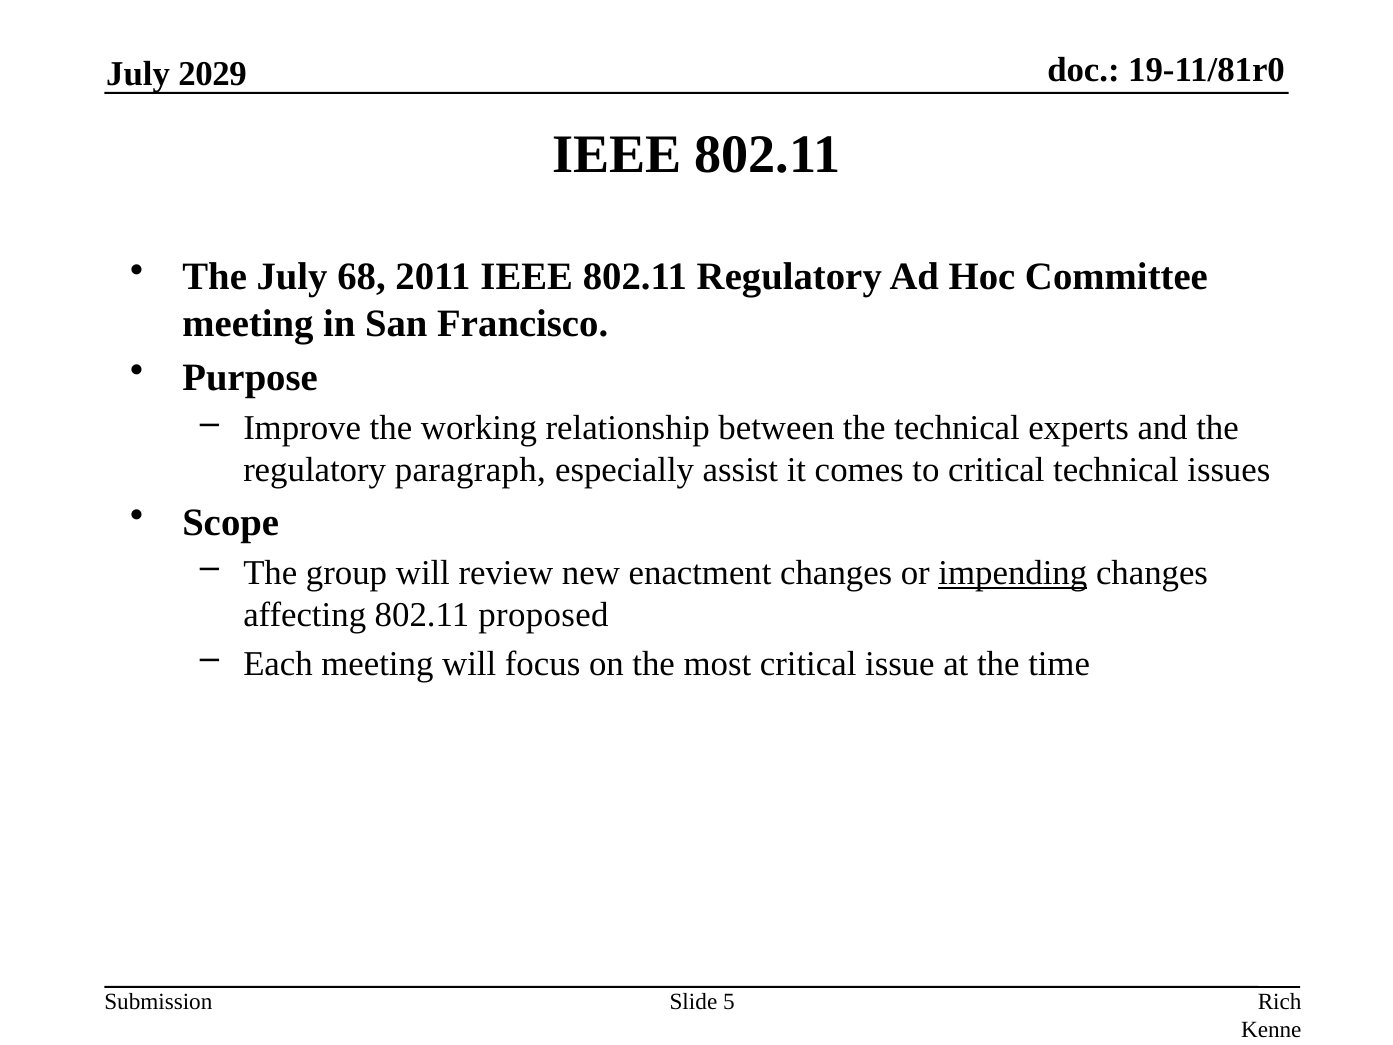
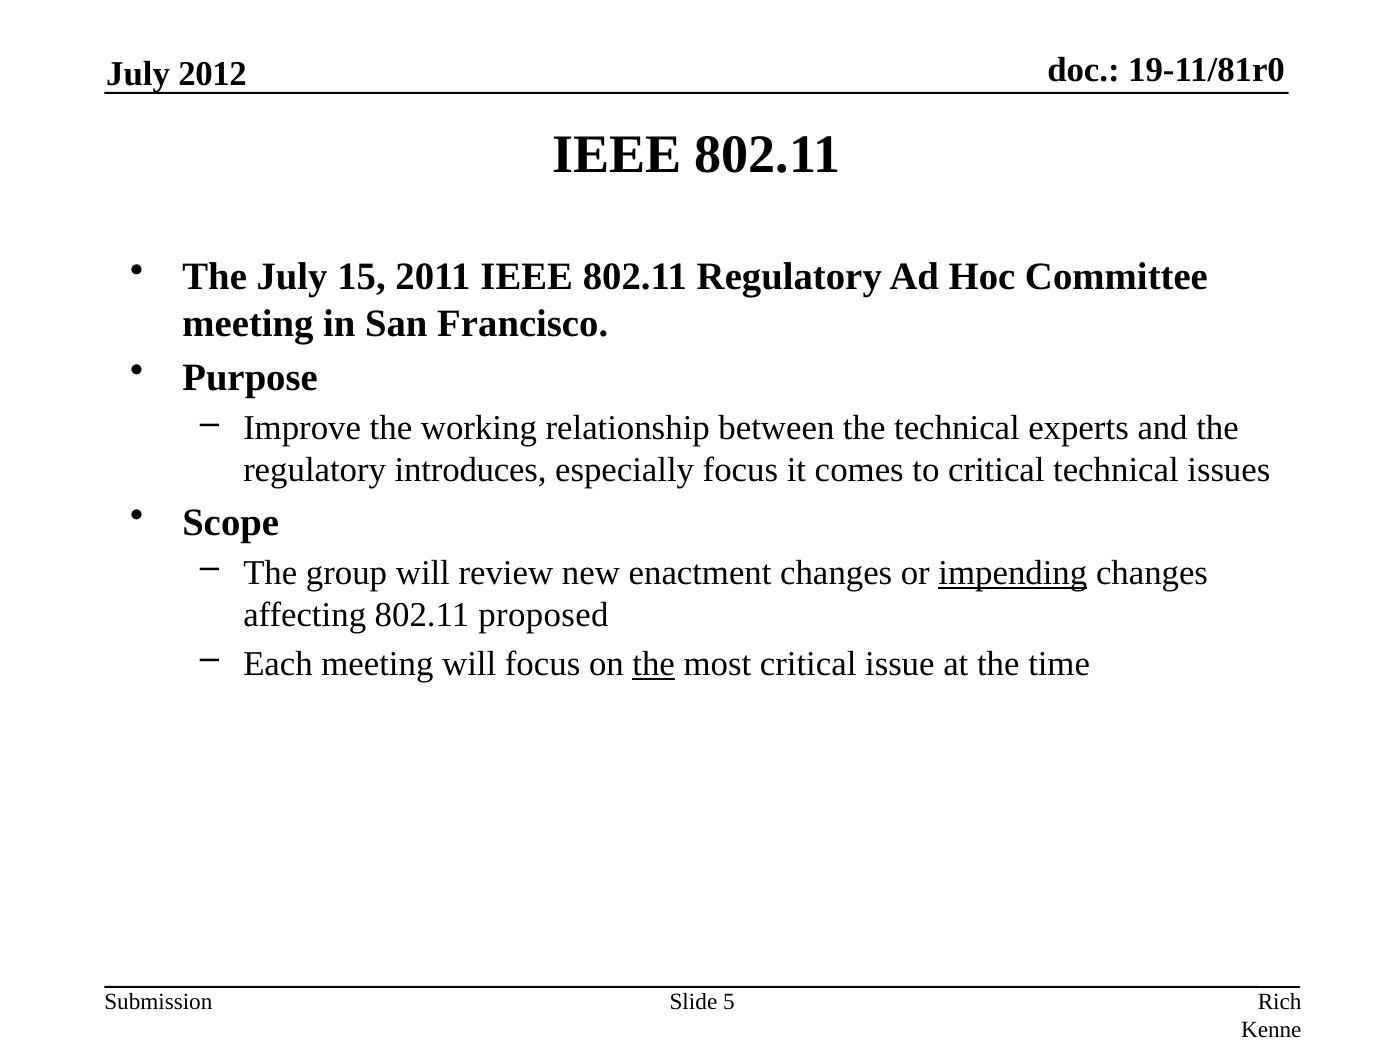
2029: 2029 -> 2012 (213, 74)
68: 68 -> 15 (362, 277)
paragraph: paragraph -> introduces (471, 470)
especially assist: assist -> focus (740, 470)
the underline: none -> present (654, 663)
